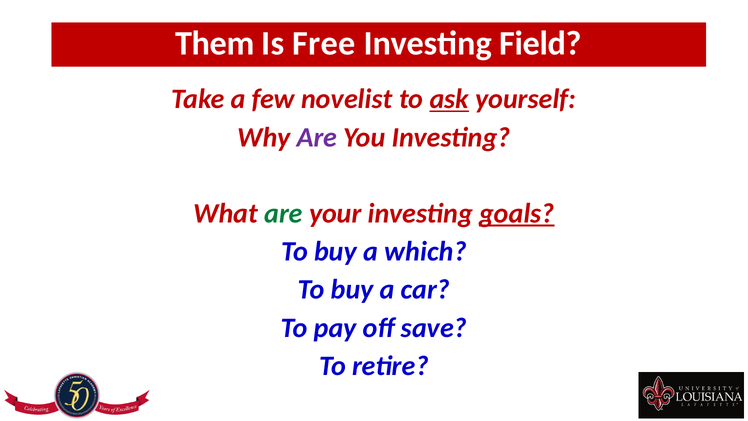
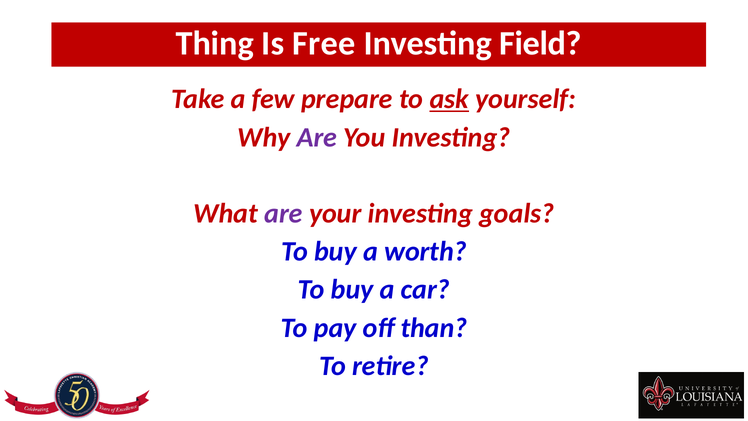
Them: Them -> Thing (215, 44)
novelist: novelist -> prepare (347, 99)
are colour: green -> purple (283, 213)
goals underline: present -> none (517, 213)
which: which -> worth (426, 251)
save: save -> than (434, 328)
